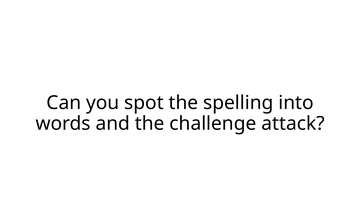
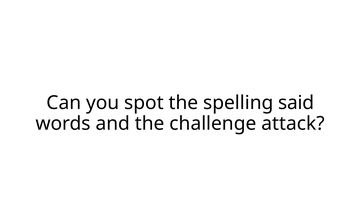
into: into -> said (296, 103)
